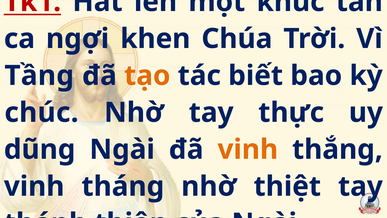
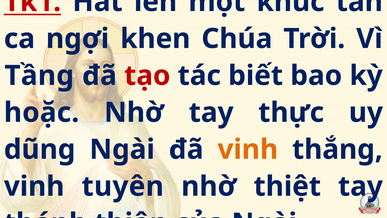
tạo colour: orange -> red (147, 76)
chúc: chúc -> hoặc (42, 112)
tháng: tháng -> tuyên (123, 186)
